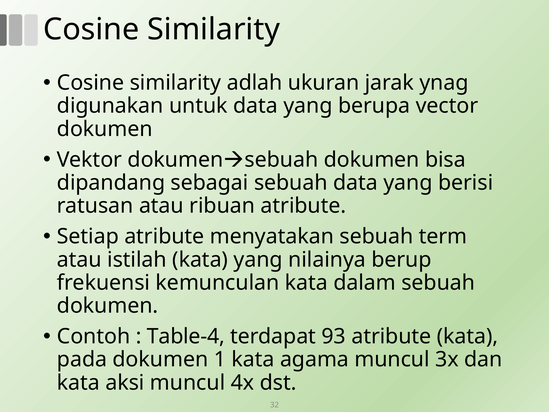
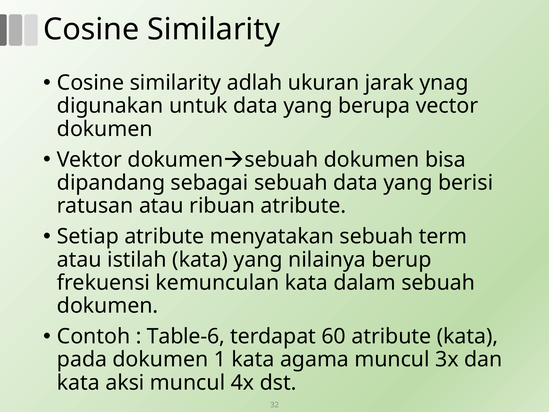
Table-4: Table-4 -> Table-6 (186, 336)
93: 93 -> 60 (334, 336)
